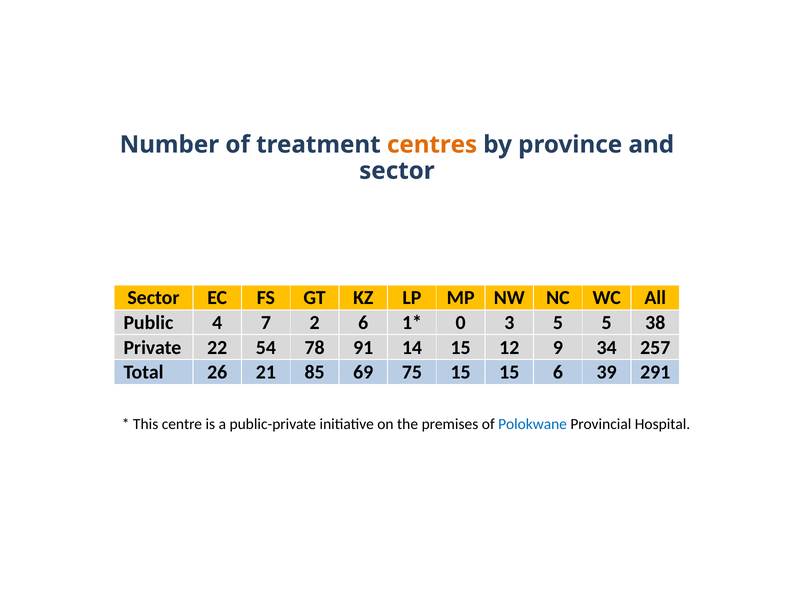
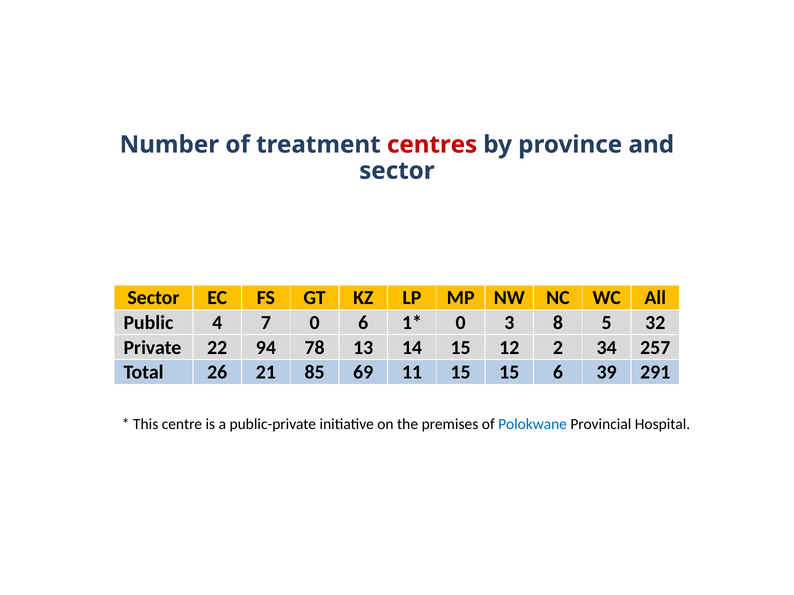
centres colour: orange -> red (432, 145)
7 2: 2 -> 0 (315, 323)
3 5: 5 -> 8 (558, 323)
38: 38 -> 32 (655, 323)
54: 54 -> 94 (266, 348)
91: 91 -> 13 (363, 348)
9: 9 -> 2 (558, 348)
75: 75 -> 11 (412, 373)
